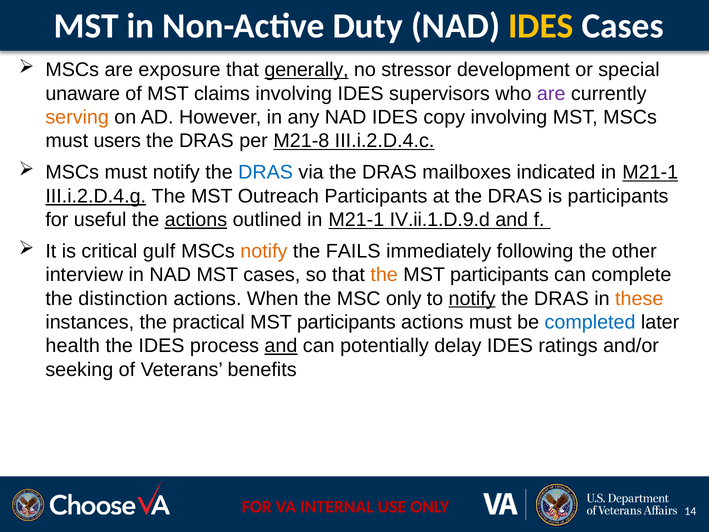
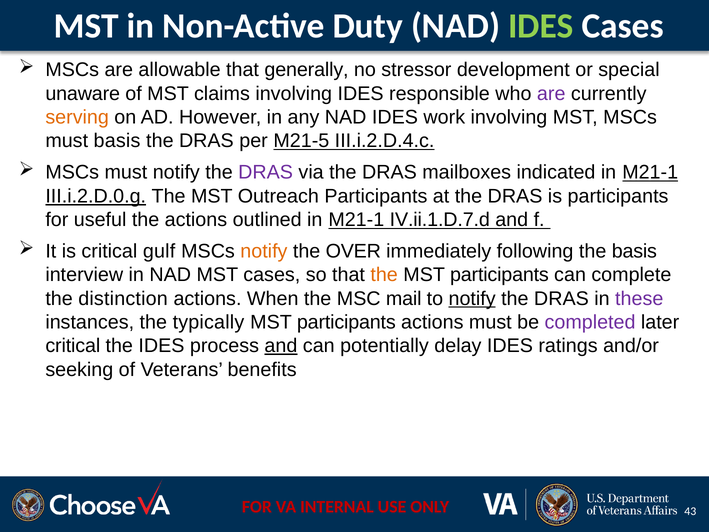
IDES colour: yellow -> light green (541, 26)
exposure: exposure -> allowable (180, 70)
generally underline: present -> none (307, 70)
supervisors: supervisors -> responsible (439, 94)
copy: copy -> work (444, 117)
must users: users -> basis (117, 141)
M21-8: M21-8 -> M21-5 (301, 141)
DRAS colour: blue -> purple (266, 172)
III.i.2.D.4.g: III.i.2.D.4.g -> III.i.2.D.0.g (96, 196)
actions underline: present -> none (196, 220)
IV.ii.1.D.9.d: IV.ii.1.D.9.d -> IV.ii.1.D.7.d (440, 220)
FAILS: FAILS -> OVER (353, 251)
the other: other -> basis (634, 251)
MSC only: only -> mail (404, 298)
these colour: orange -> purple (639, 298)
practical: practical -> typically (208, 322)
completed colour: blue -> purple (590, 322)
health: health -> critical (73, 346)
14: 14 -> 43 (690, 511)
